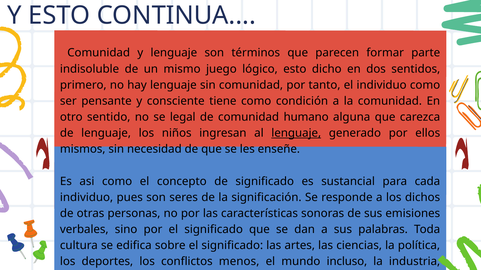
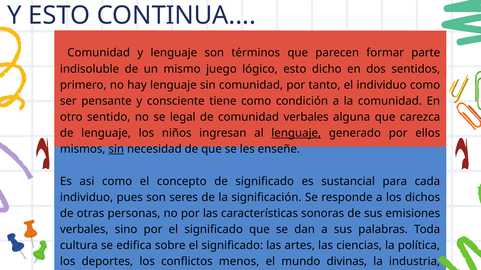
comunidad humano: humano -> verbales (306, 117)
sin underline: none -> present (116, 149)
incluso: incluso -> divinas (347, 262)
